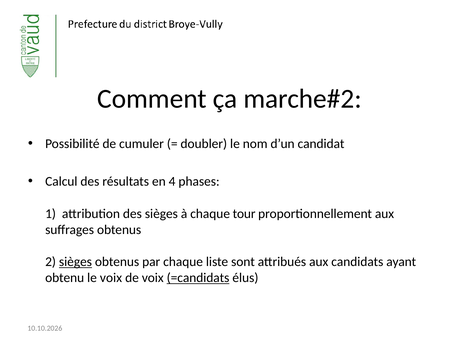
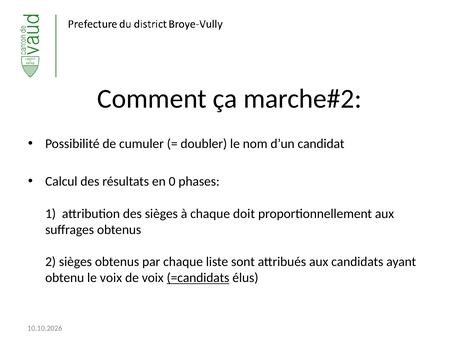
4: 4 -> 0 (172, 181)
tour: tour -> doit (244, 213)
sièges underline: present -> none (75, 261)
